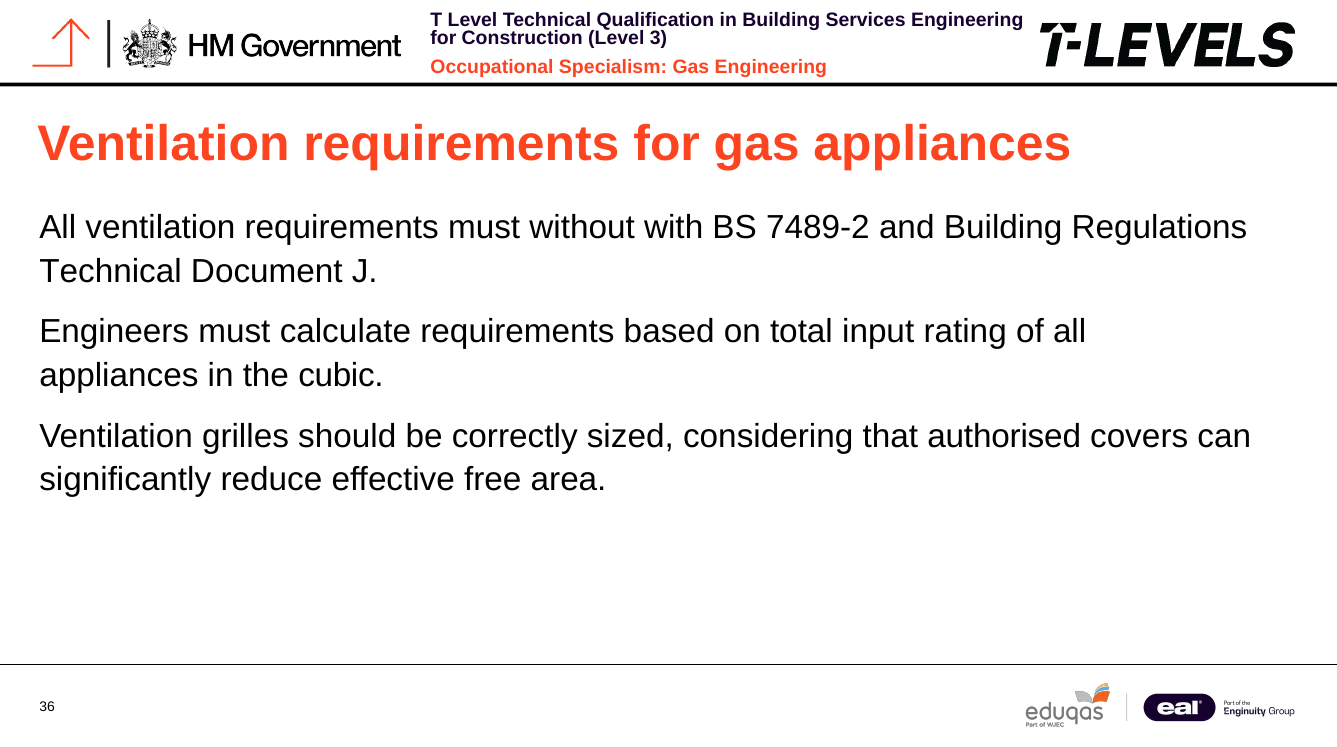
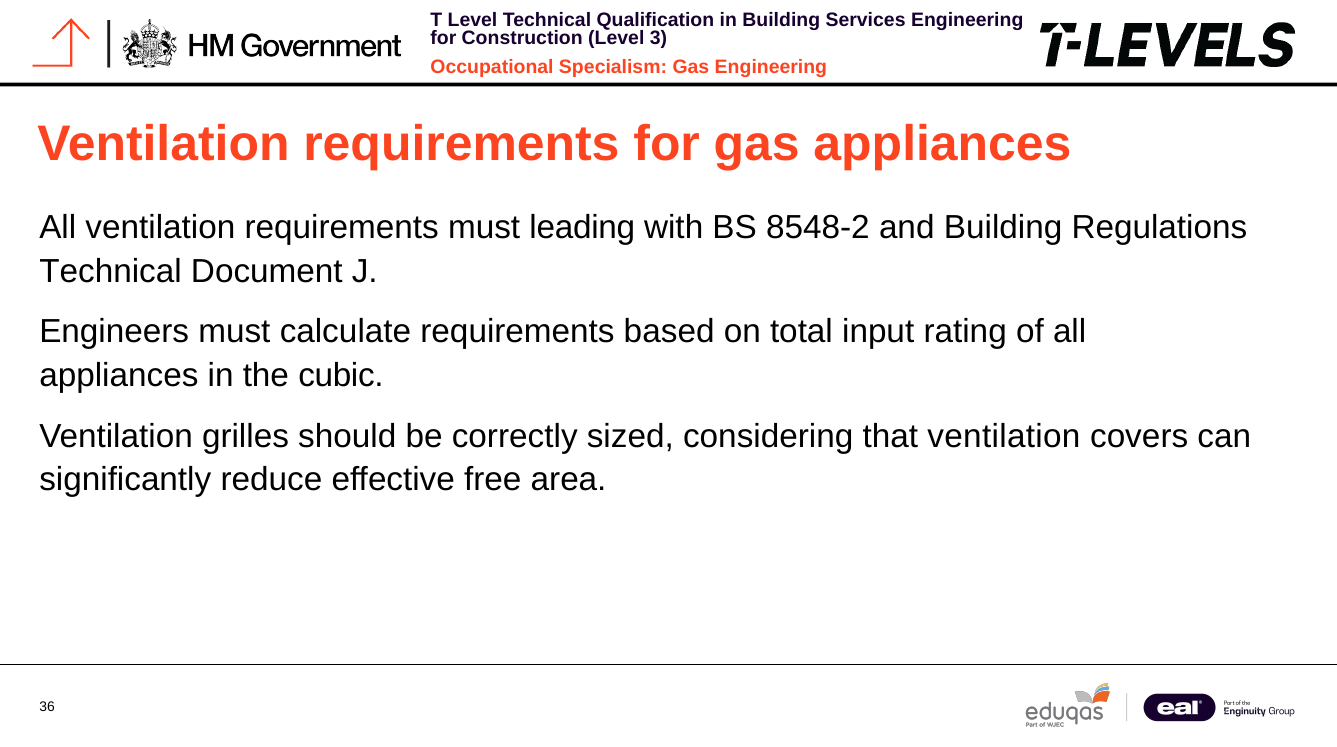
without: without -> leading (582, 227)
7489-2: 7489-2 -> 8548-2 (818, 227)
that authorised: authorised -> ventilation (1004, 436)
